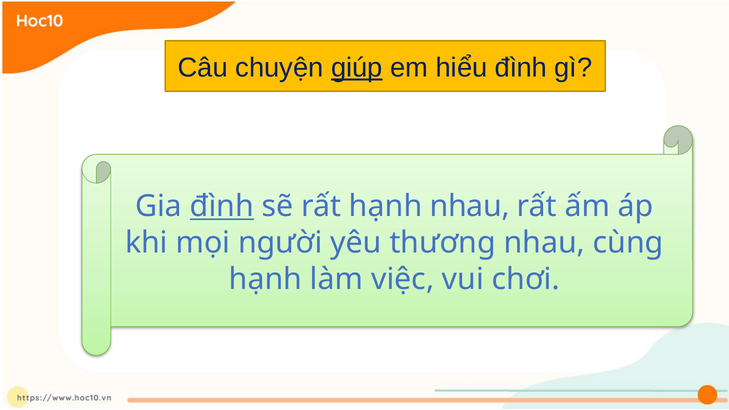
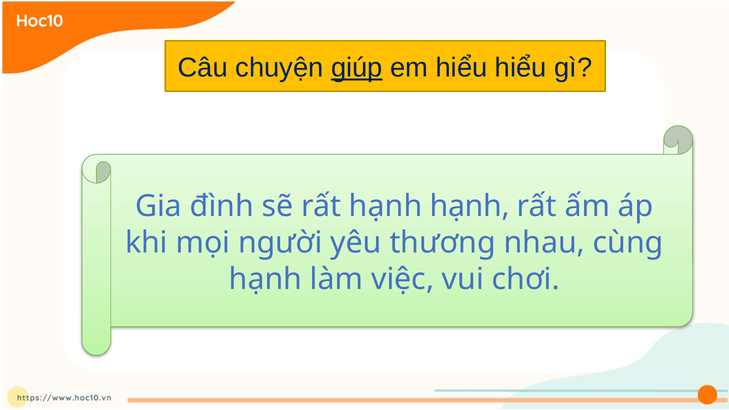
hiểu đình: đình -> hiểu (521, 68)
đình underline: present -> none (222, 206)
hạnh nhau: nhau -> hạnh (470, 206)
